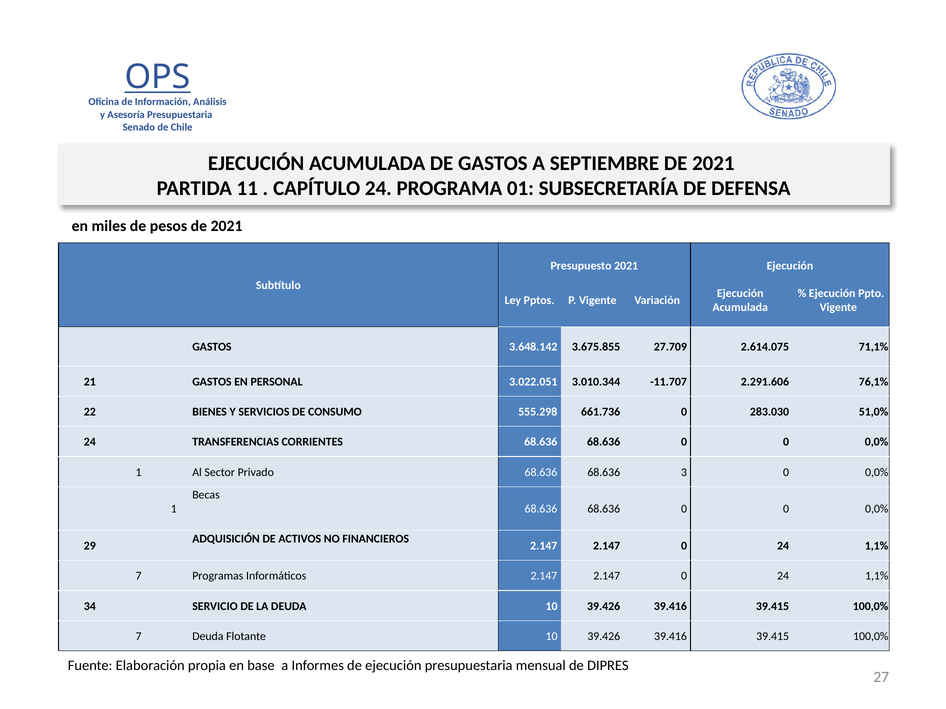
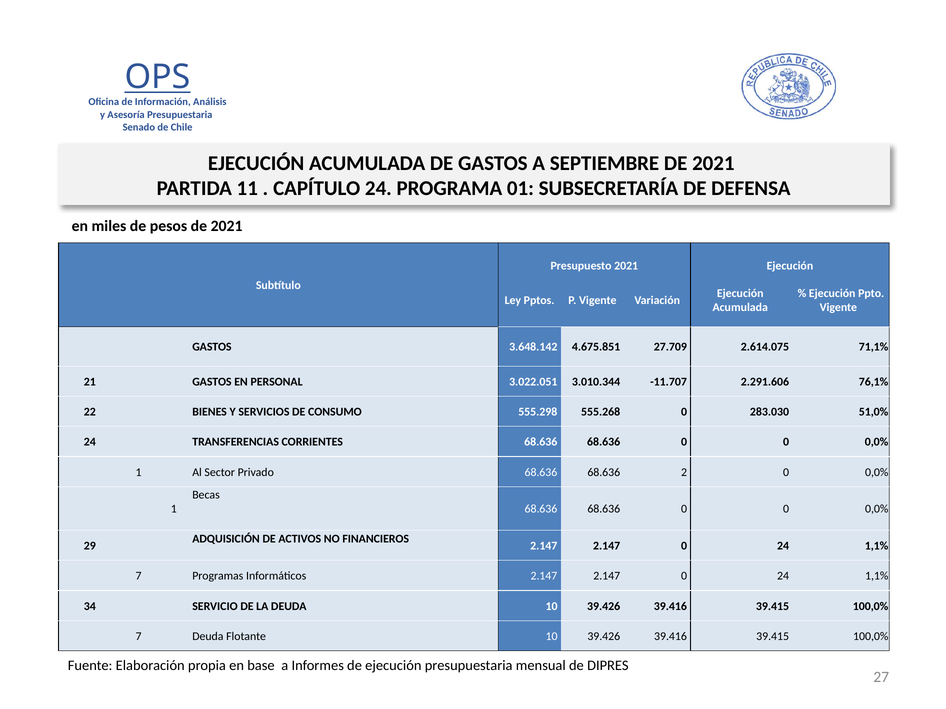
3.675.855: 3.675.855 -> 4.675.851 (596, 347)
661.736: 661.736 -> 555.268 (601, 412)
3: 3 -> 2 (684, 472)
